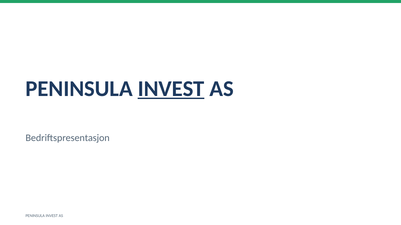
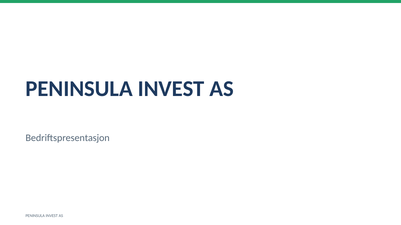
INVEST underline: present -> none (171, 89)
